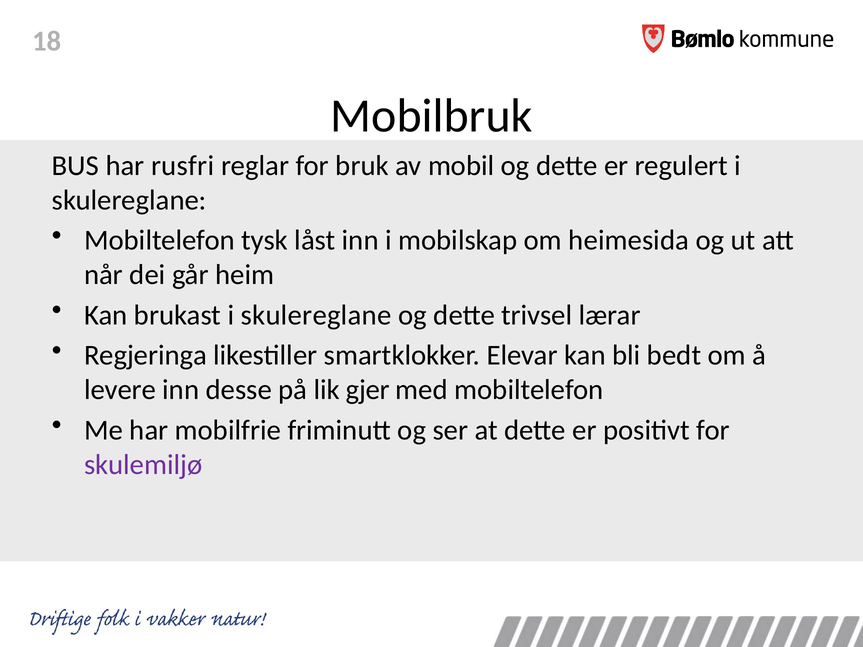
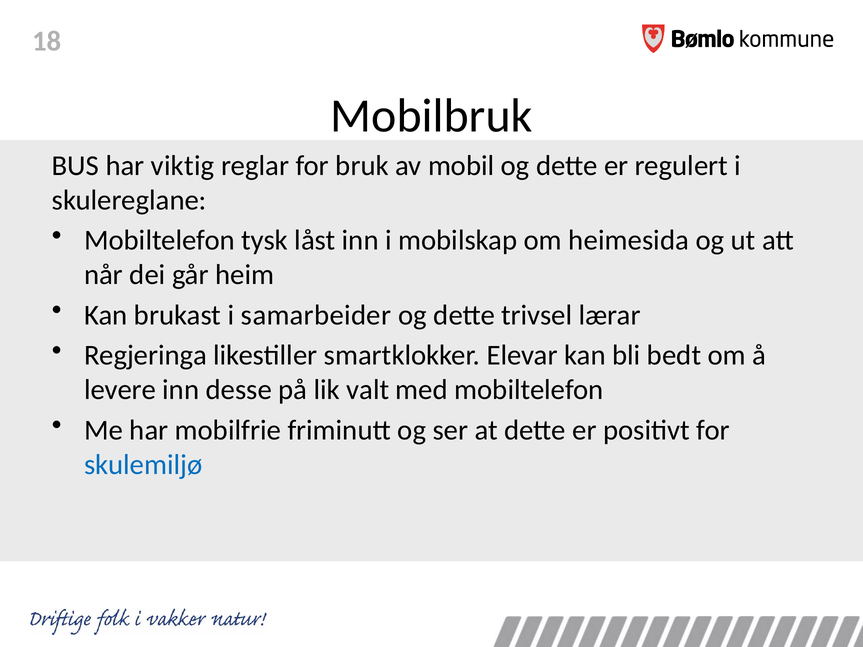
rusfri: rusfri -> viktig (183, 166)
brukast i skulereglane: skulereglane -> samarbeider (316, 315)
gjer: gjer -> valt (368, 390)
skulemiljø colour: purple -> blue (143, 465)
